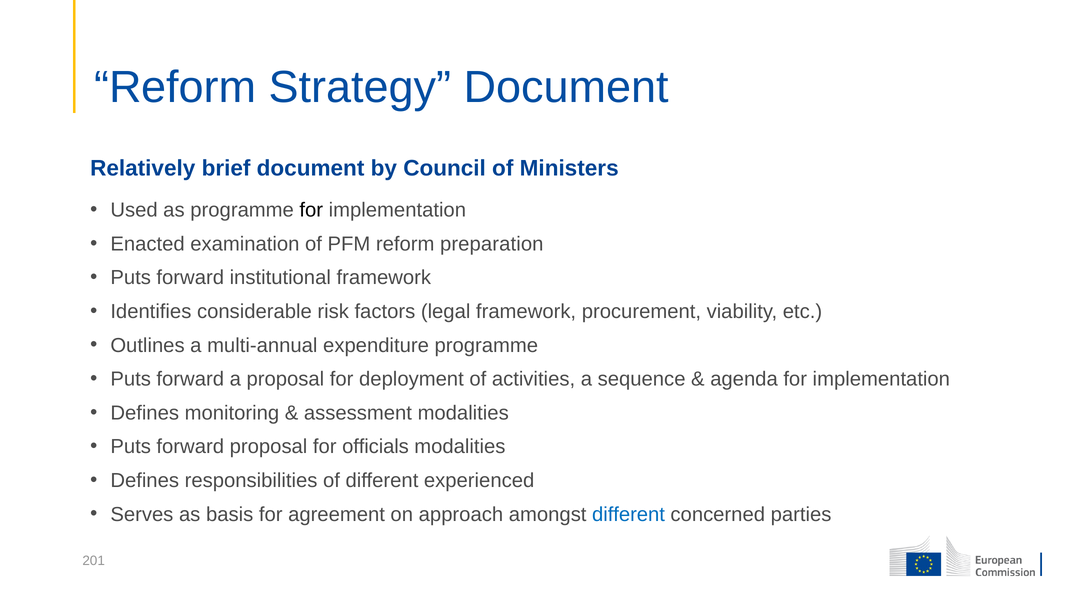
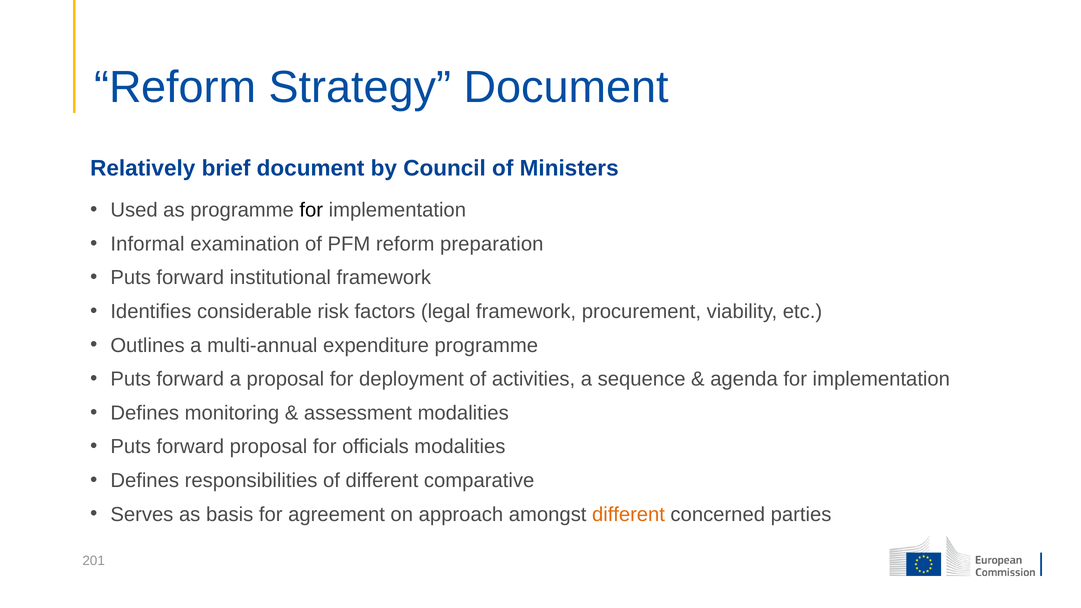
Enacted: Enacted -> Informal (147, 244)
experienced: experienced -> comparative (479, 481)
different colour: blue -> orange (629, 514)
